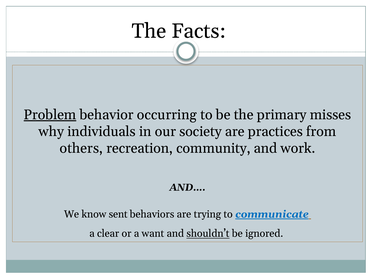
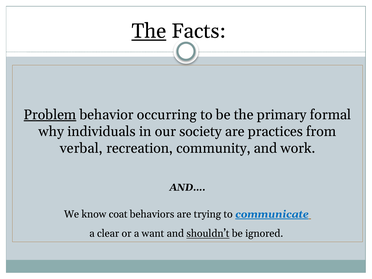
The underline: none -> present (149, 31)
misses: misses -> formal (331, 115)
others: others -> verbal (81, 148)
sent: sent -> coat (118, 214)
